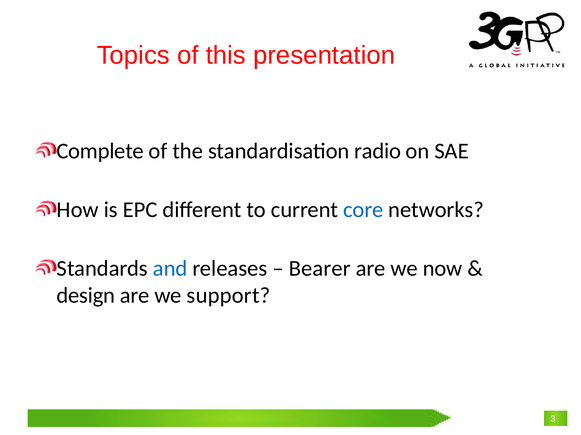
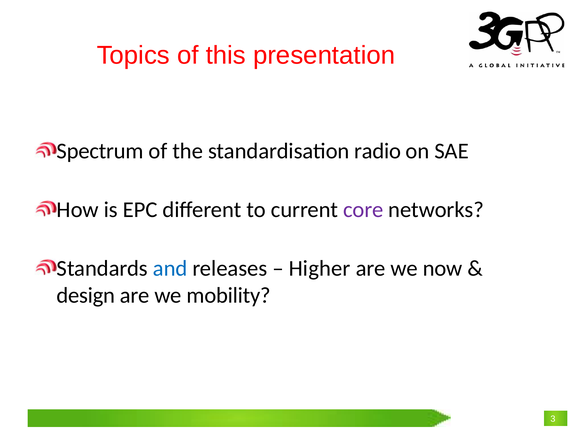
Complete: Complete -> Spectrum (100, 151)
core colour: blue -> purple (363, 210)
Bearer: Bearer -> Higher (320, 269)
support: support -> mobility (229, 296)
